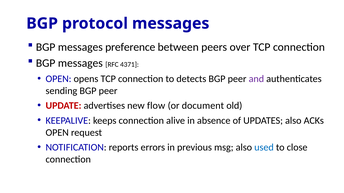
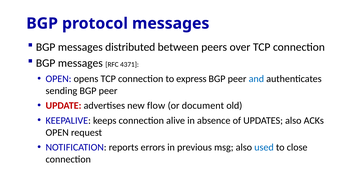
preference: preference -> distributed (130, 47)
detects: detects -> express (191, 79)
and colour: purple -> blue (256, 79)
